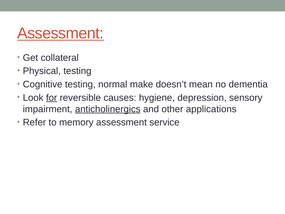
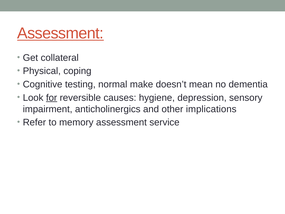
Physical testing: testing -> coping (77, 71)
anticholinergics underline: present -> none (108, 109)
applications: applications -> implications (211, 109)
